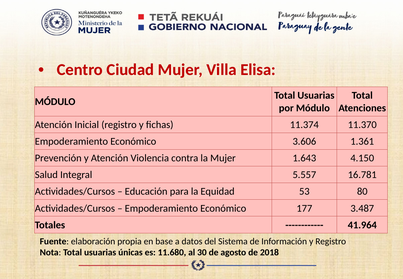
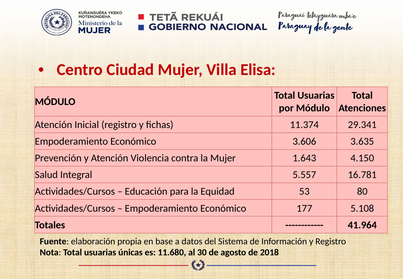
11.370: 11.370 -> 29.341 (362, 125)
1.361: 1.361 -> 3.635 (362, 141)
3.487: 3.487 -> 5.108 (362, 208)
